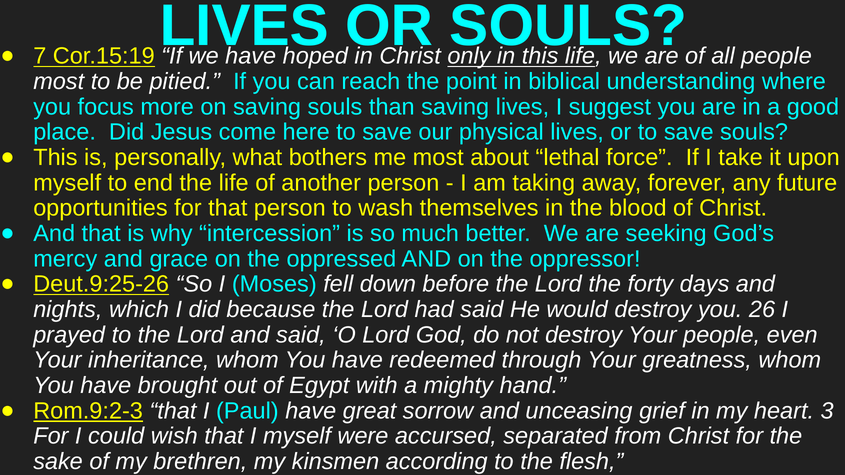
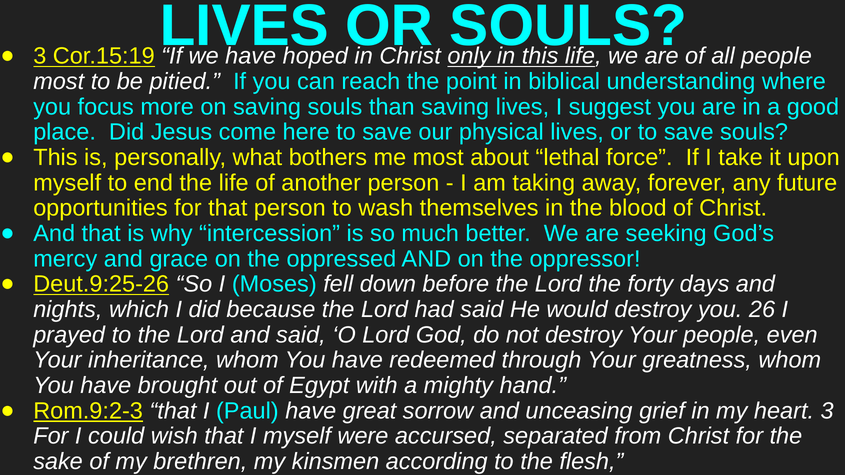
7: 7 -> 3 (40, 56)
